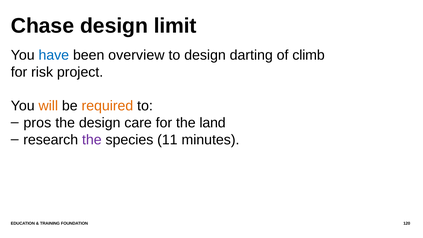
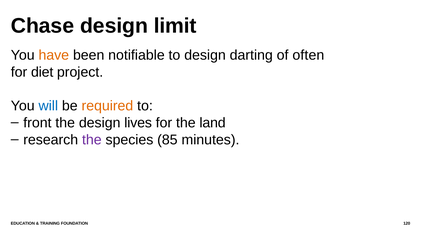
have colour: blue -> orange (54, 55)
overview: overview -> notifiable (136, 55)
climb: climb -> often (308, 55)
risk: risk -> diet (42, 72)
will colour: orange -> blue (48, 106)
pros: pros -> front (37, 123)
care: care -> lives (138, 123)
11: 11 -> 85 (167, 140)
